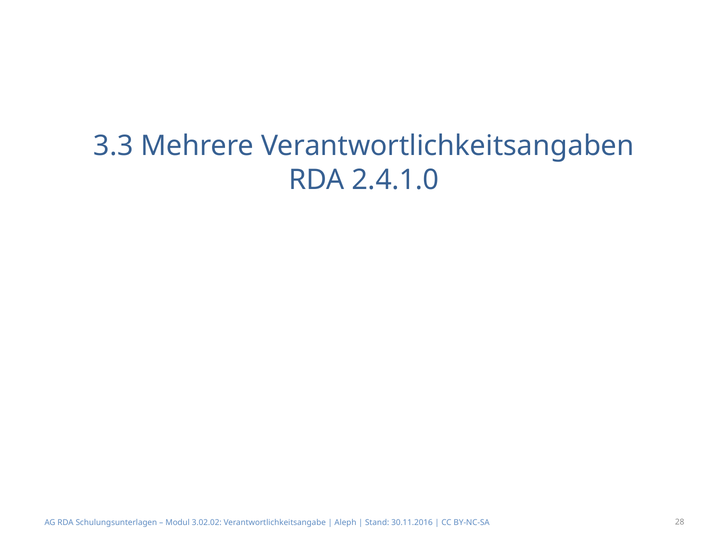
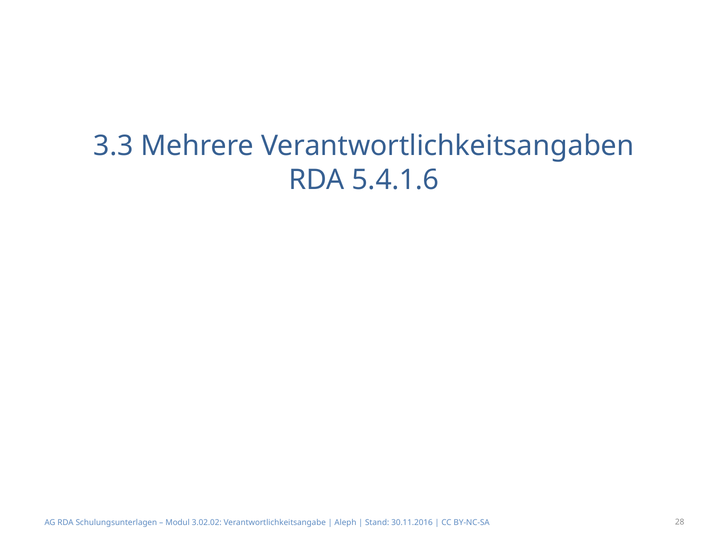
2.4.1.0: 2.4.1.0 -> 5.4.1.6 (395, 180)
